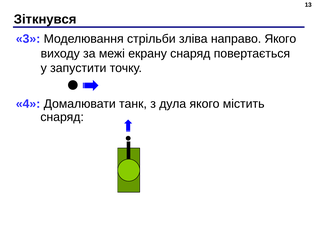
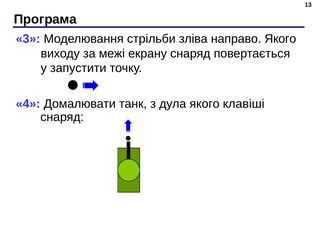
Зіткнувся: Зіткнувся -> Програма (45, 19)
містить: містить -> клавіші (244, 104)
